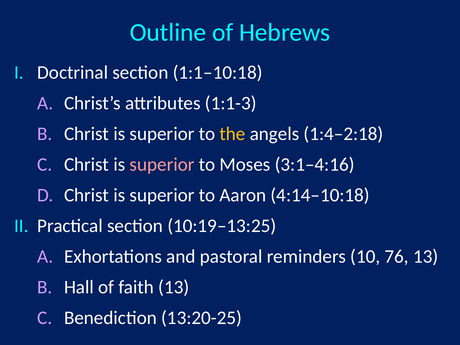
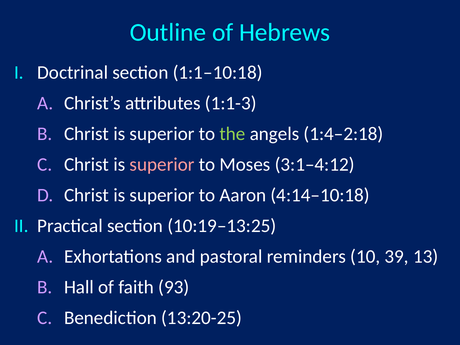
the colour: yellow -> light green (232, 134)
3:1–4:16: 3:1–4:16 -> 3:1–4:12 (315, 165)
76: 76 -> 39 (397, 257)
faith 13: 13 -> 93 (174, 287)
